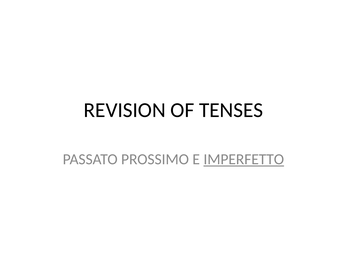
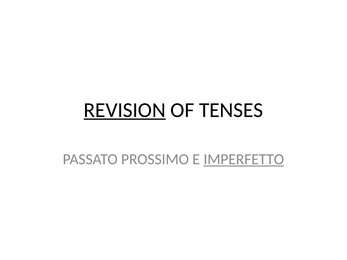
REVISION underline: none -> present (125, 110)
